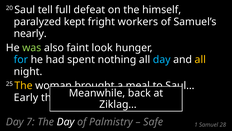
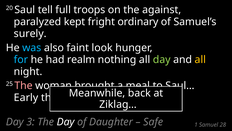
defeat: defeat -> troops (89, 10)
himself: himself -> against (162, 10)
workers: workers -> ordinary (138, 22)
nearly: nearly -> surely (30, 34)
was colour: light green -> light blue (32, 48)
spent: spent -> realm (81, 59)
day colour: light blue -> light green (162, 59)
The colour: yellow -> pink (24, 85)
7: 7 -> 3 (31, 122)
Palmistry: Palmistry -> Daughter (111, 122)
